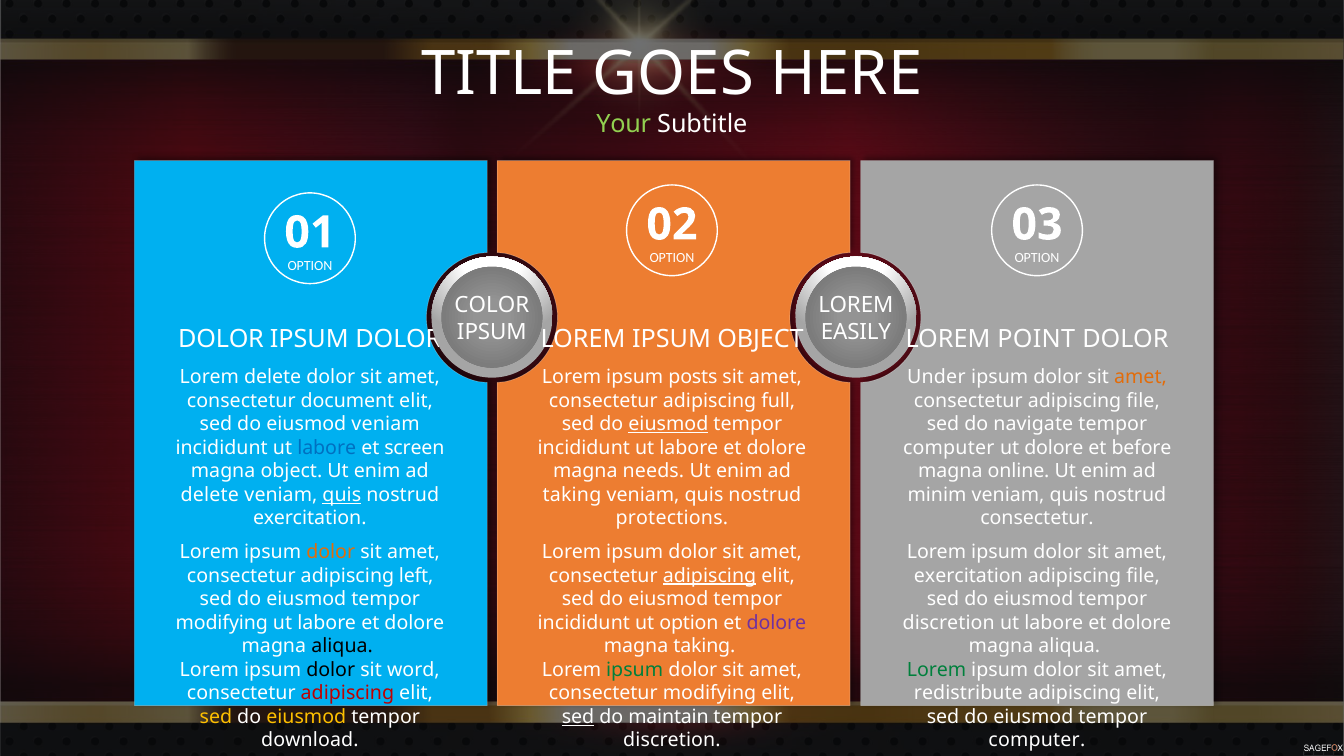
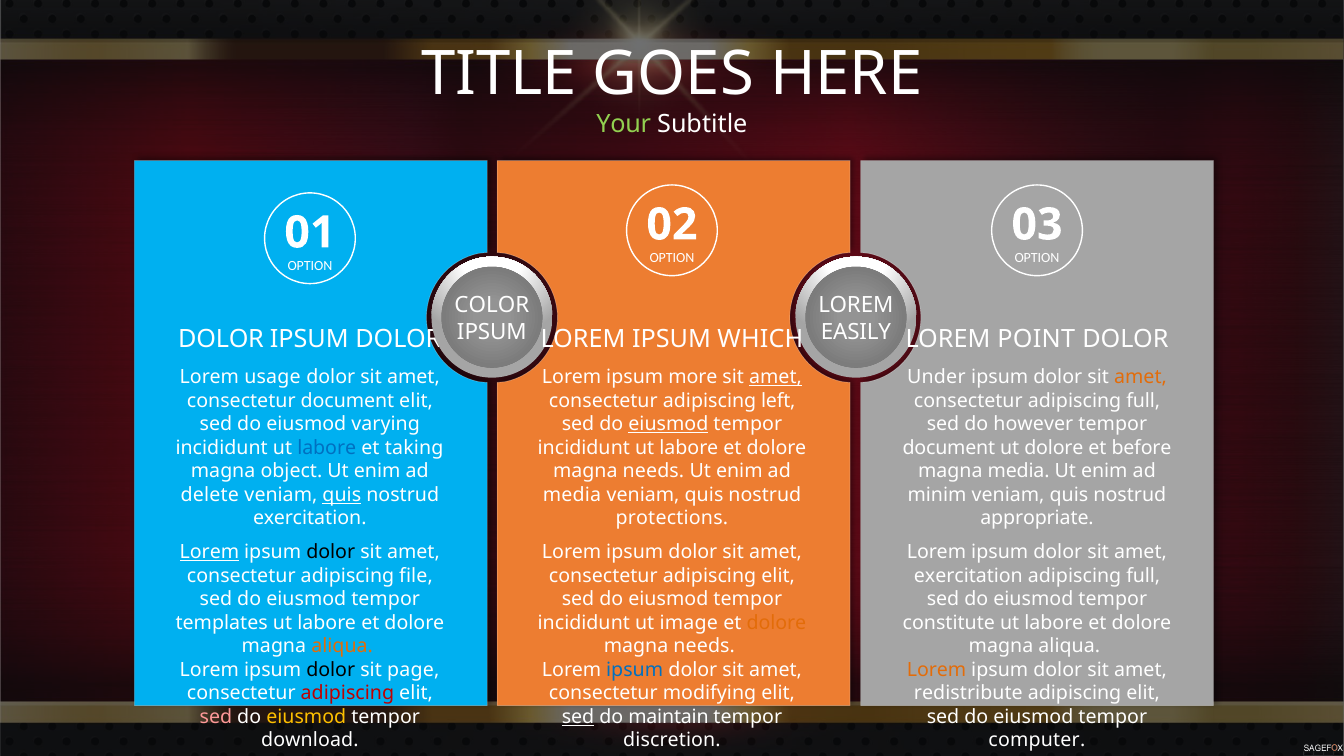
IPSUM OBJECT: OBJECT -> WHICH (760, 339)
Lorem delete: delete -> usage (272, 377)
posts: posts -> more (693, 377)
amet underline: none -> present (776, 377)
full: full -> left (778, 401)
consectetur adipiscing file: file -> full (1143, 401)
eiusmod veniam: veniam -> varying (386, 424)
navigate: navigate -> however (1033, 424)
screen: screen -> taking (414, 448)
computer: computer -> document (949, 448)
magna online: online -> media (1019, 471)
taking: taking -> media (572, 495)
consectetur: consectetur -> appropriate (1037, 518)
Lorem underline: none -> present (209, 552)
dolor colour: orange -> black (331, 552)
left: left -> file (416, 576)
adipiscing underline: present -> none (710, 576)
file: file -> full (1143, 576)
modifying: modifying -> templates (222, 623)
ut option: option -> image (689, 623)
dolore colour: purple -> orange (776, 623)
discretion: discretion -> constitute (949, 623)
aliqua colour: black -> orange (342, 646)
taking: taking -> needs (704, 646)
word: word -> page (413, 670)
ipsum colour: green -> blue (635, 670)
Lorem colour: green -> orange (937, 670)
sed colour: yellow -> pink (216, 717)
